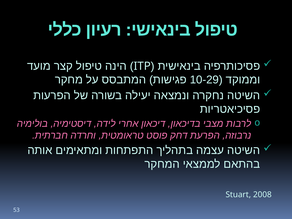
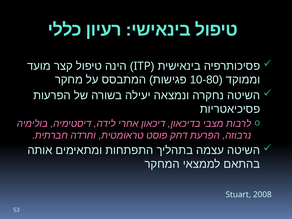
10-29: 10-29 -> 10-80 (204, 80)
